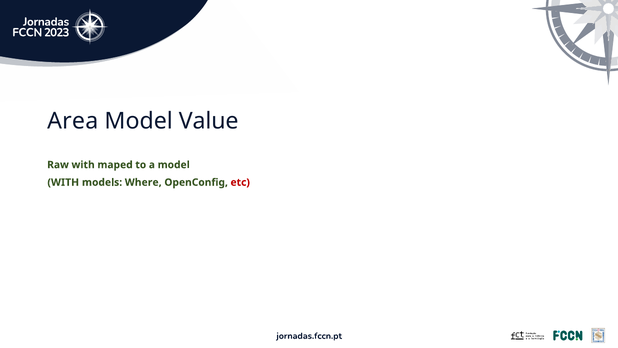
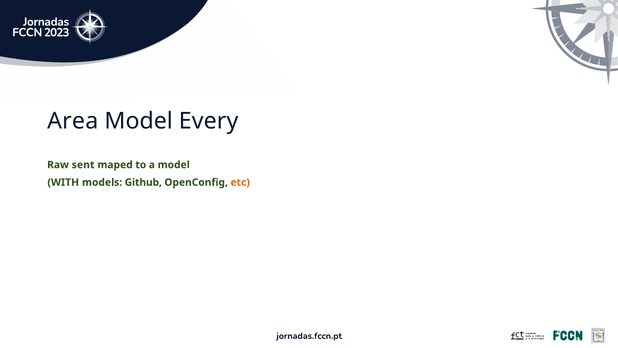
Value: Value -> Every (209, 121)
Raw with: with -> sent (83, 165)
Where: Where -> Github (143, 182)
etc colour: red -> orange (240, 182)
